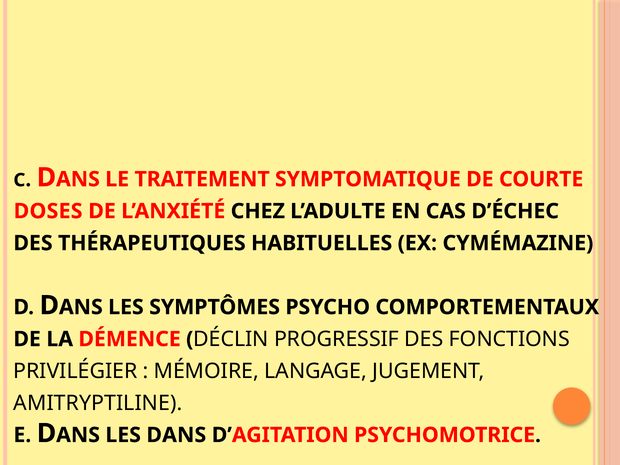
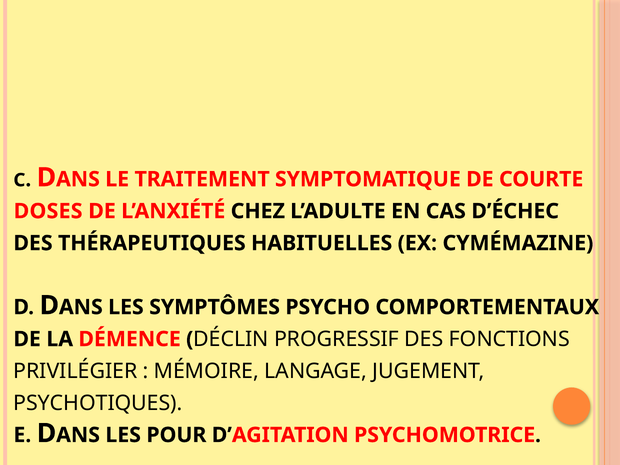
AMITRYPTILINE: AMITRYPTILINE -> PSYCHOTIQUES (98, 403)
DANS: DANS -> POUR (176, 435)
